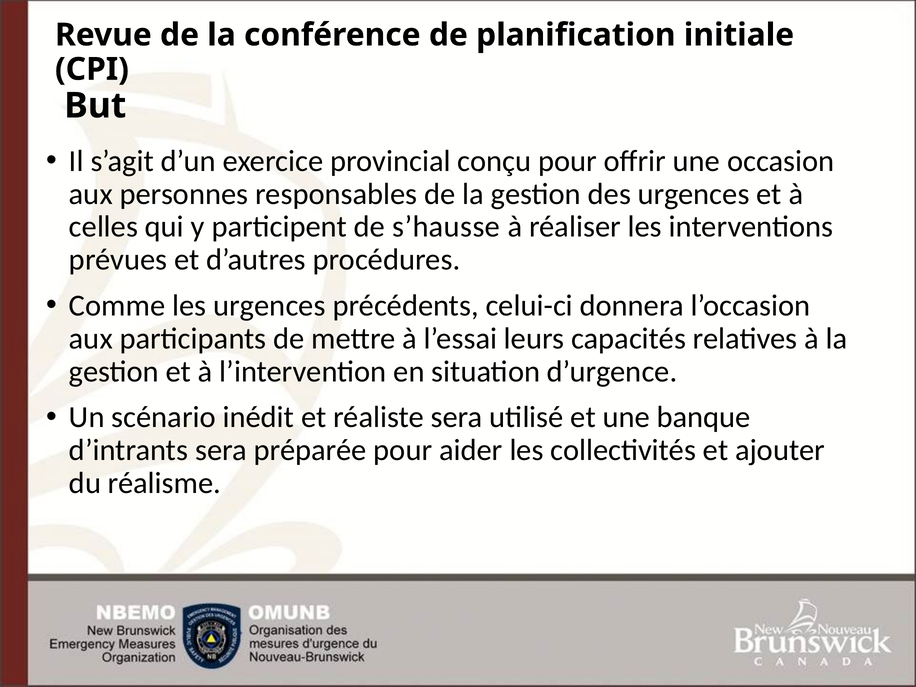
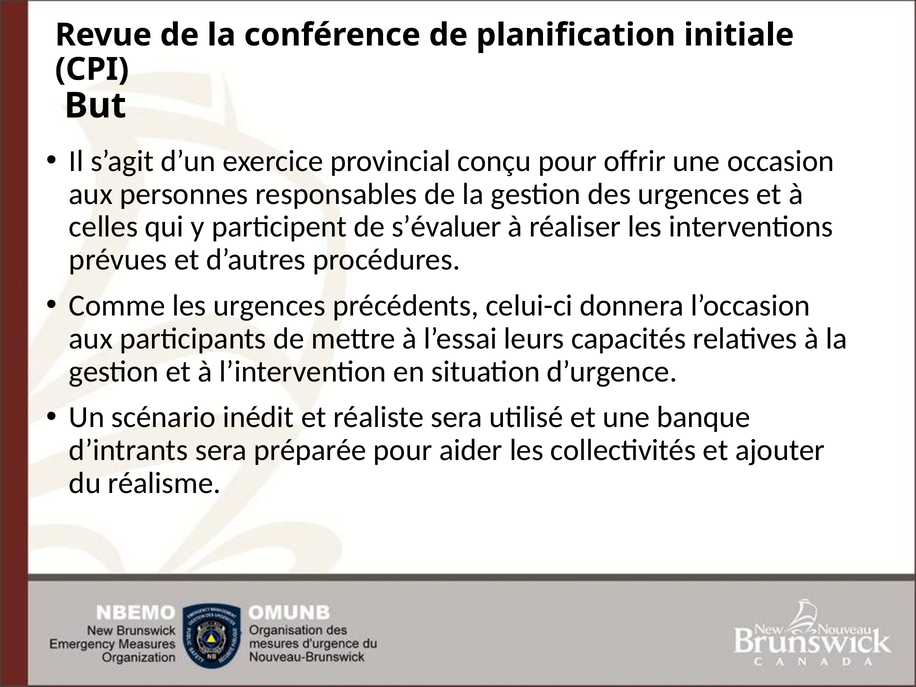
s’hausse: s’hausse -> s’évaluer (447, 227)
